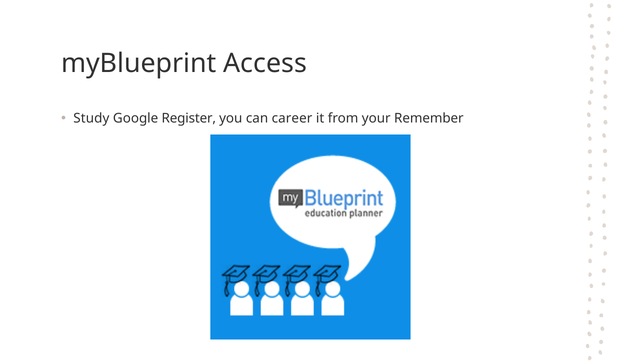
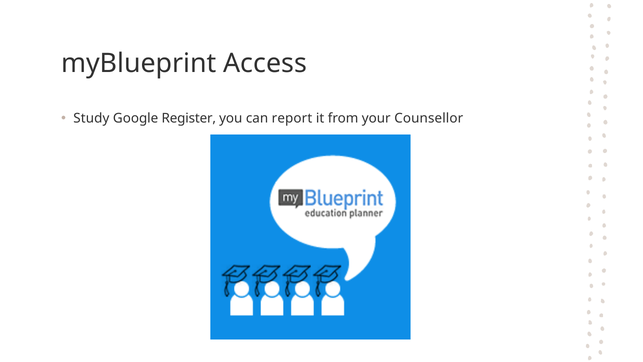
career: career -> report (292, 118)
Remember: Remember -> Counsellor (429, 118)
